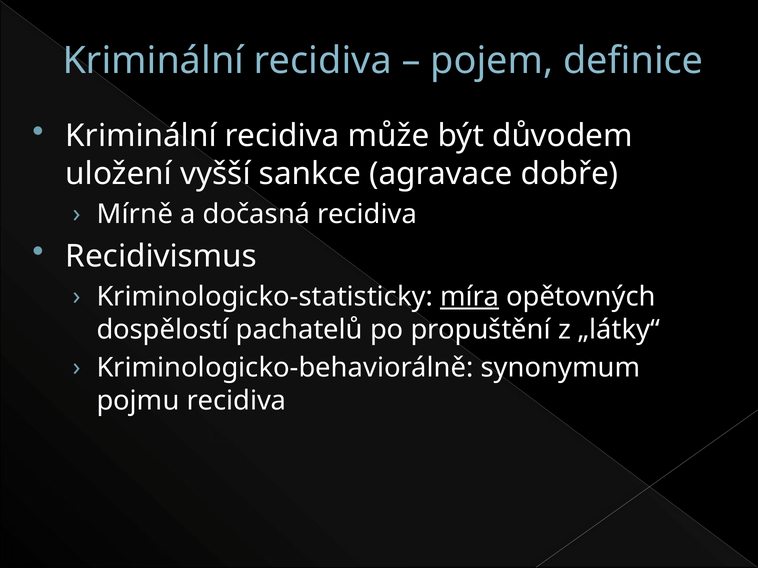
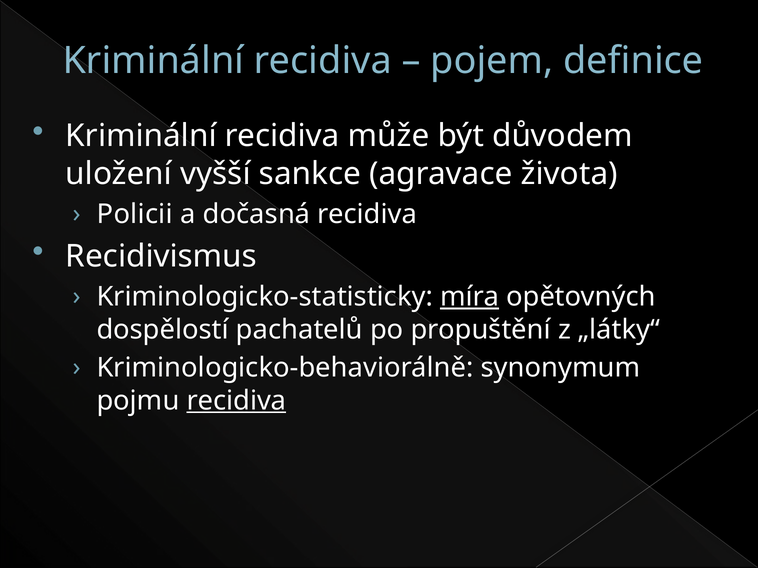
dobře: dobře -> života (569, 174)
Mírně: Mírně -> Policii (135, 214)
recidiva underline: none -> present (236, 401)
